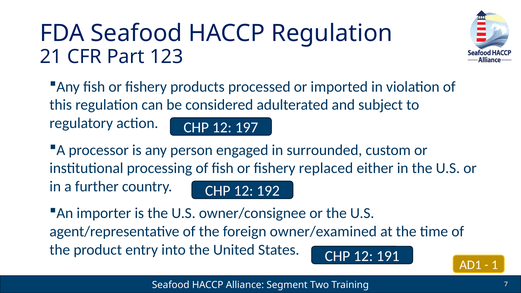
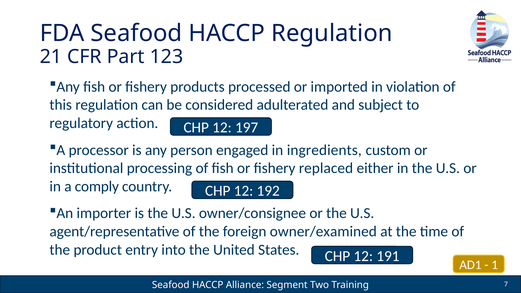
surrounded: surrounded -> ingredients (324, 150)
further: further -> comply (97, 186)
